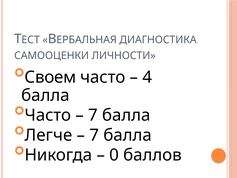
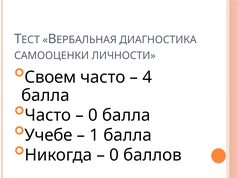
7: 7 -> 0 (93, 115)
Легче: Легче -> Учебе (49, 135)
7: 7 -> 1 (94, 135)
